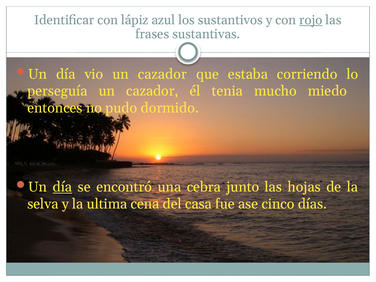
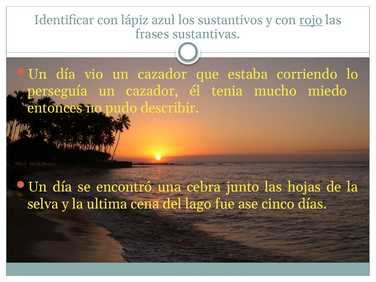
dormido: dormido -> describir (170, 108)
día underline: present -> none (62, 187)
casa: casa -> lago (198, 204)
